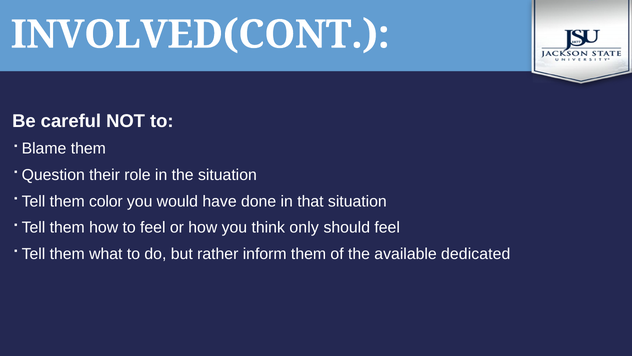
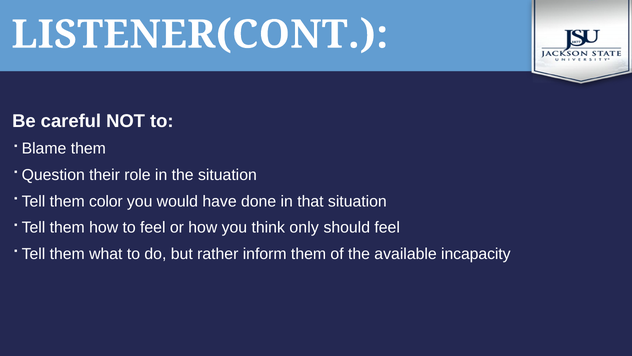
INVOLVED(CONT: INVOLVED(CONT -> LISTENER(CONT (200, 35)
dedicated: dedicated -> incapacity (476, 254)
